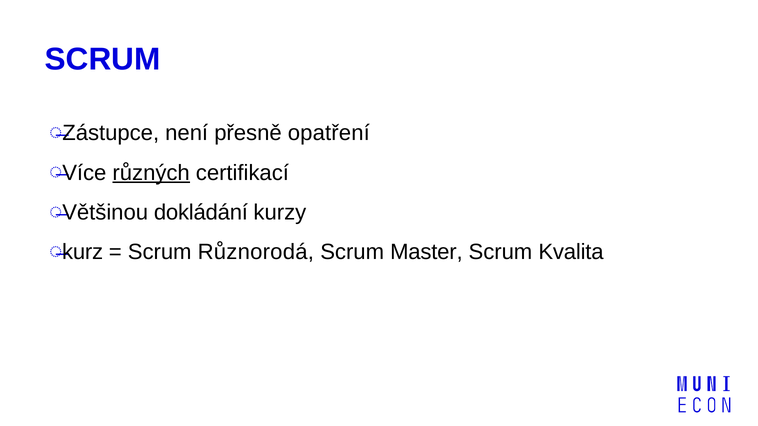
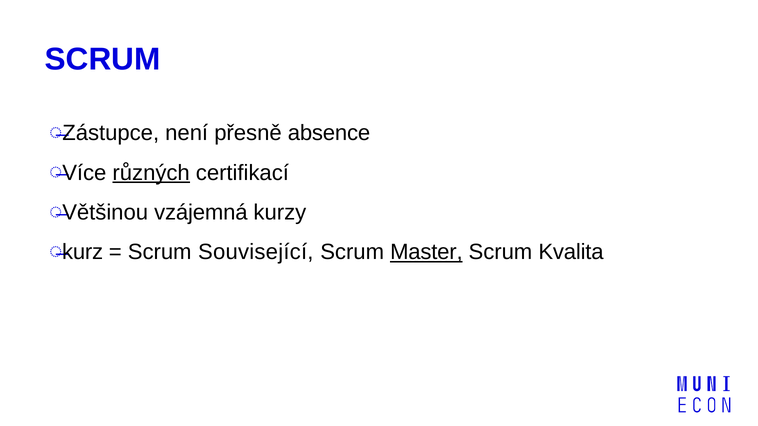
opatření: opatření -> absence (329, 133)
dokládání: dokládání -> vzájemná (201, 213)
Různorodá: Různorodá -> Související (256, 252)
Master underline: none -> present (426, 252)
